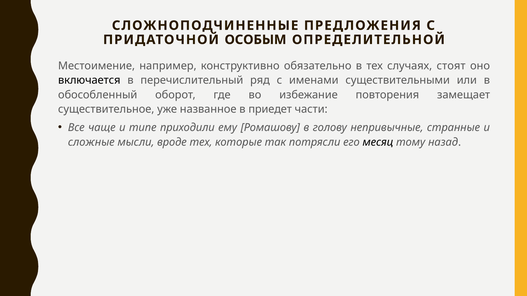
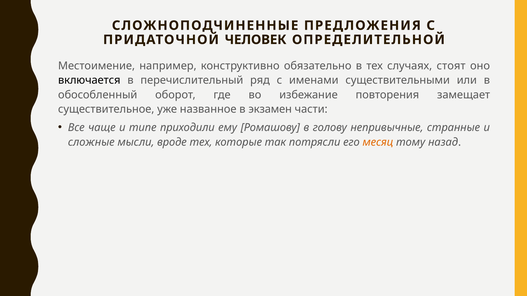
ОСОБЫМ: ОСОБЫМ -> ЧЕЛОВЕК (255, 40)
приедет: приедет -> экзамен (270, 110)
месяц colour: black -> orange (378, 142)
